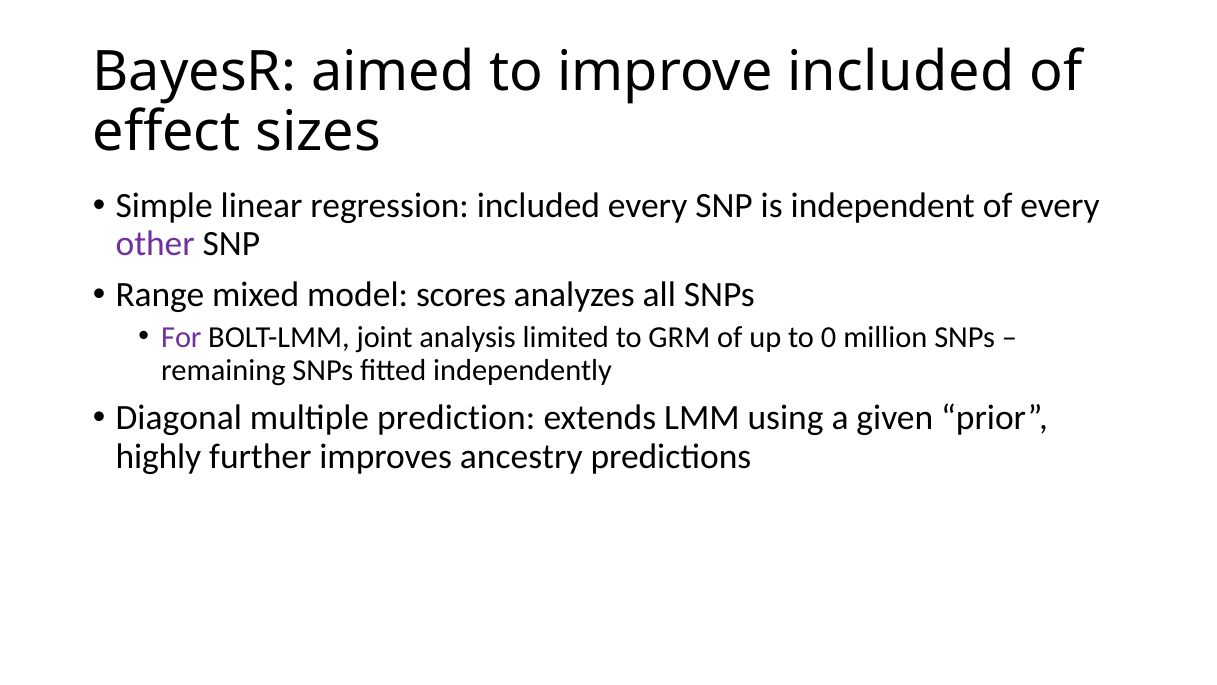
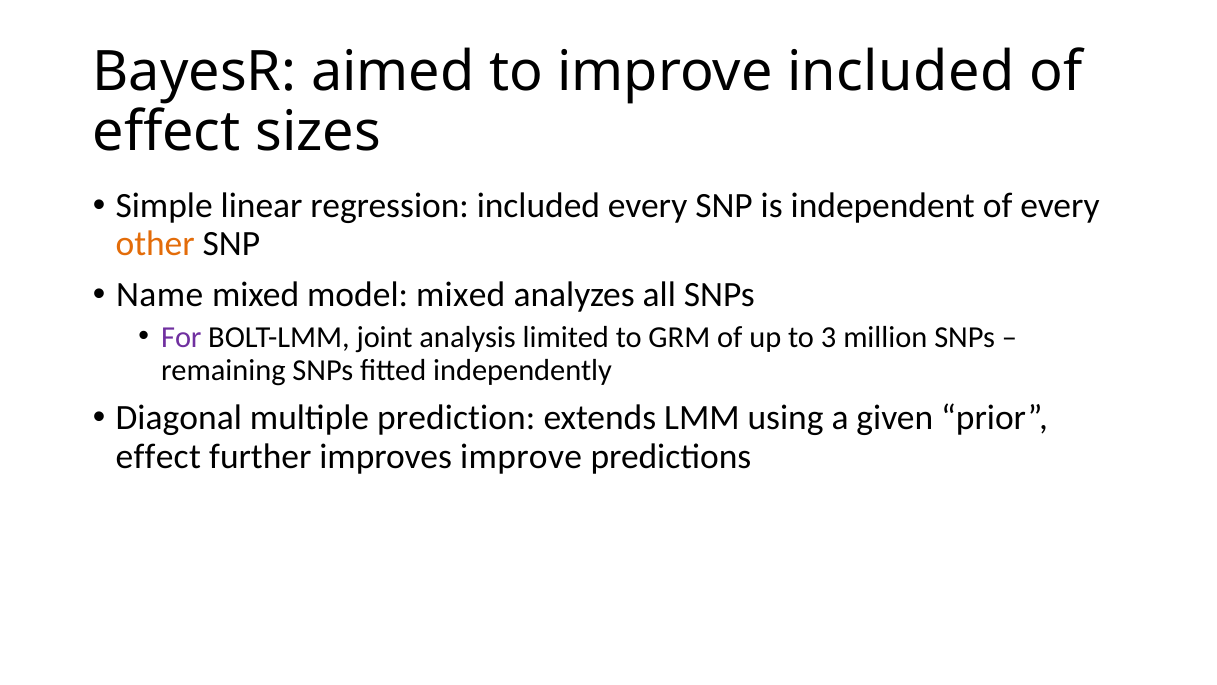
other colour: purple -> orange (155, 244)
Range: Range -> Name (160, 295)
model scores: scores -> mixed (461, 295)
0: 0 -> 3 (829, 337)
highly: highly -> effect (158, 456)
improves ancestry: ancestry -> improve (521, 456)
